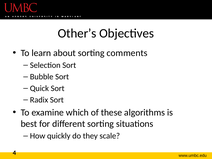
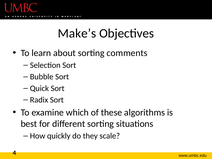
Other’s: Other’s -> Make’s (77, 33)
